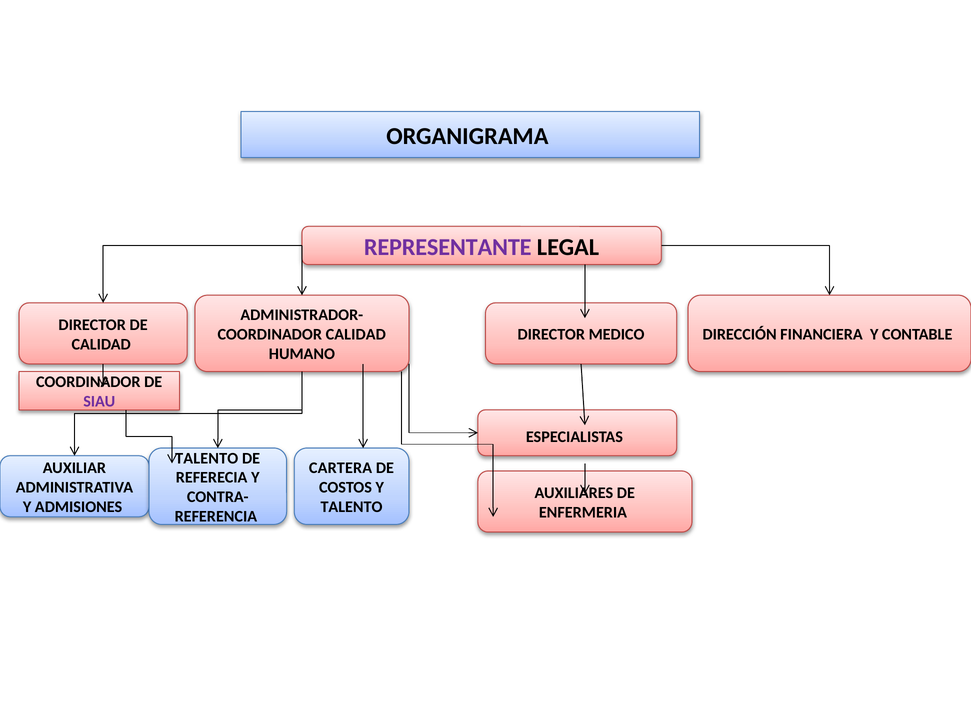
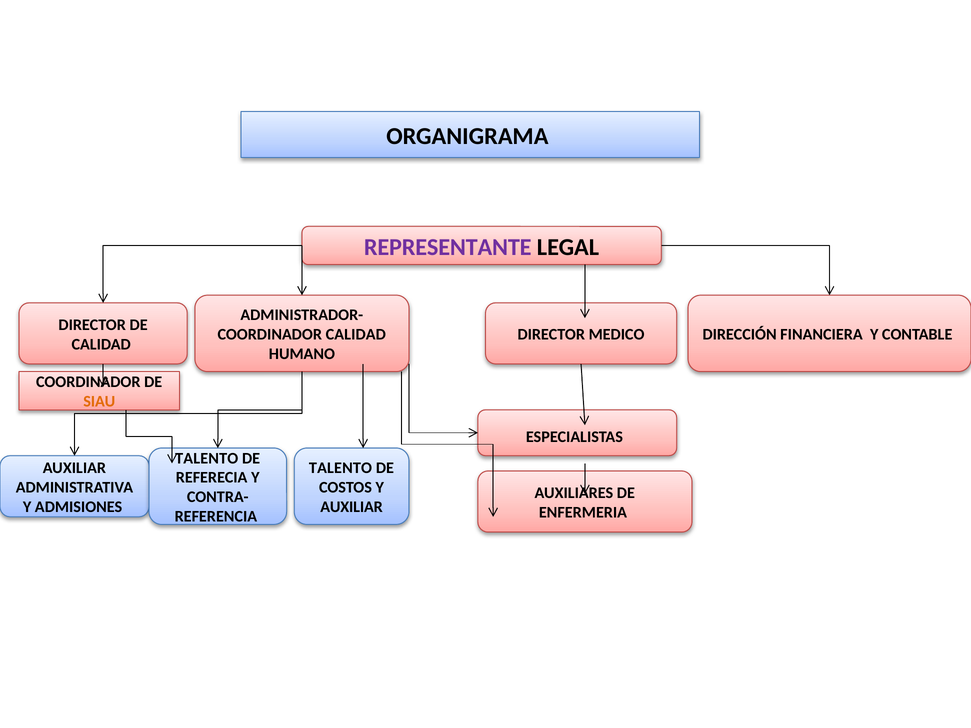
SIAU colour: purple -> orange (99, 402)
CARTERA: CARTERA -> TALENTO (341, 468)
TALENTO: TALENTO -> AUXILIAR (352, 507)
